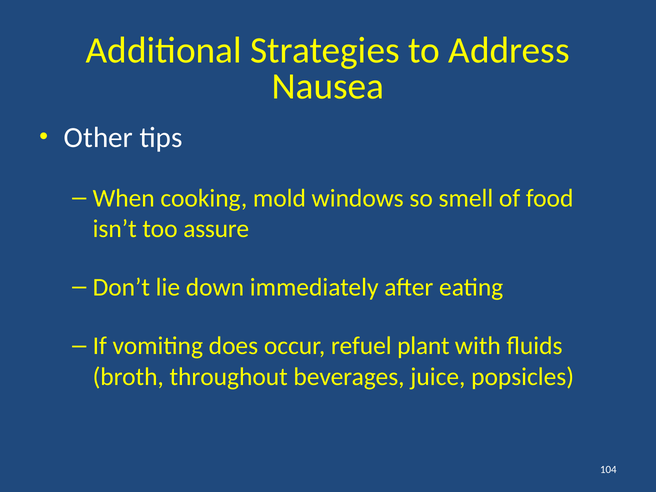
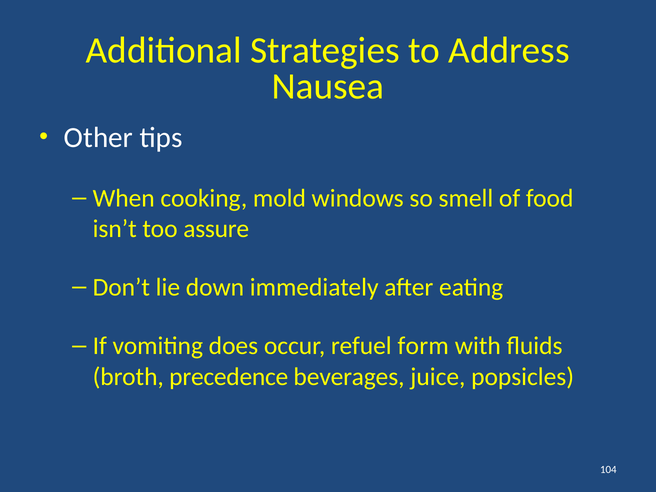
plant: plant -> form (423, 346)
throughout: throughout -> precedence (229, 377)
